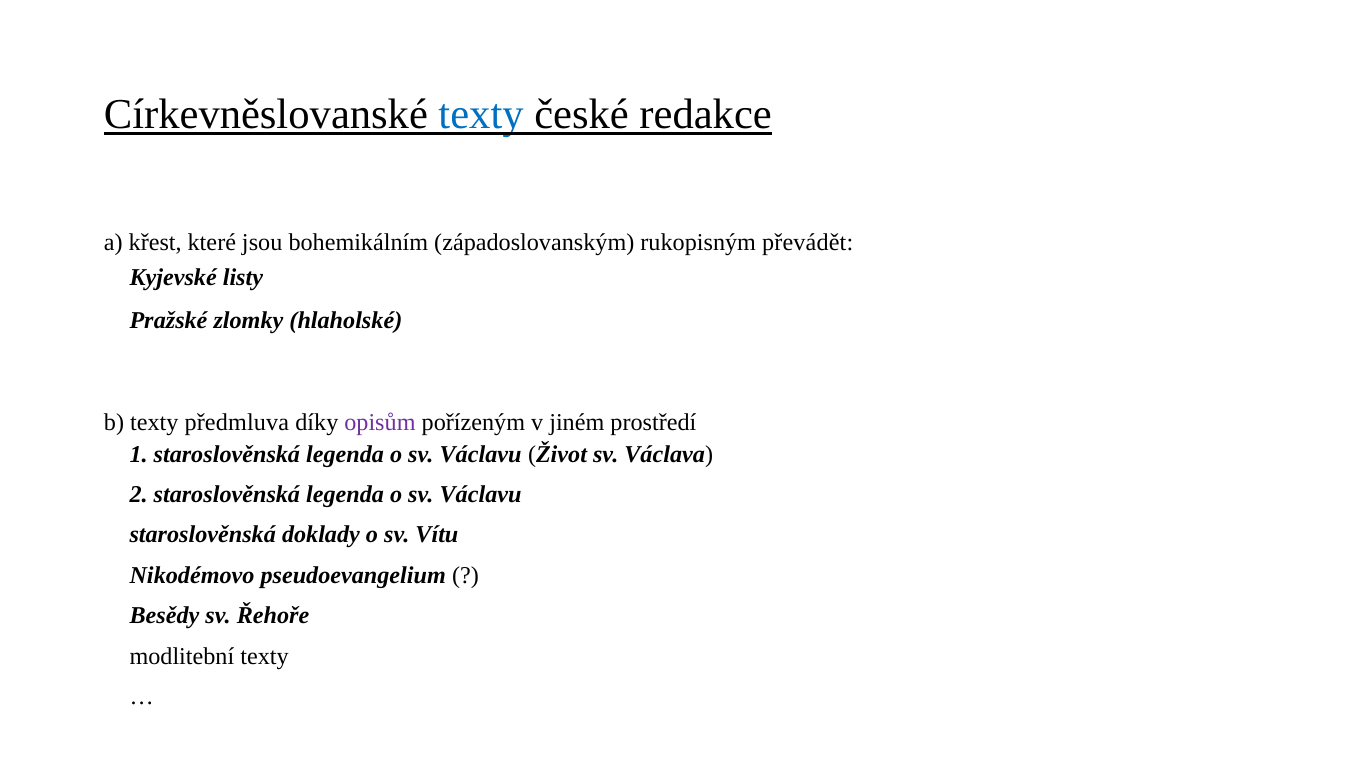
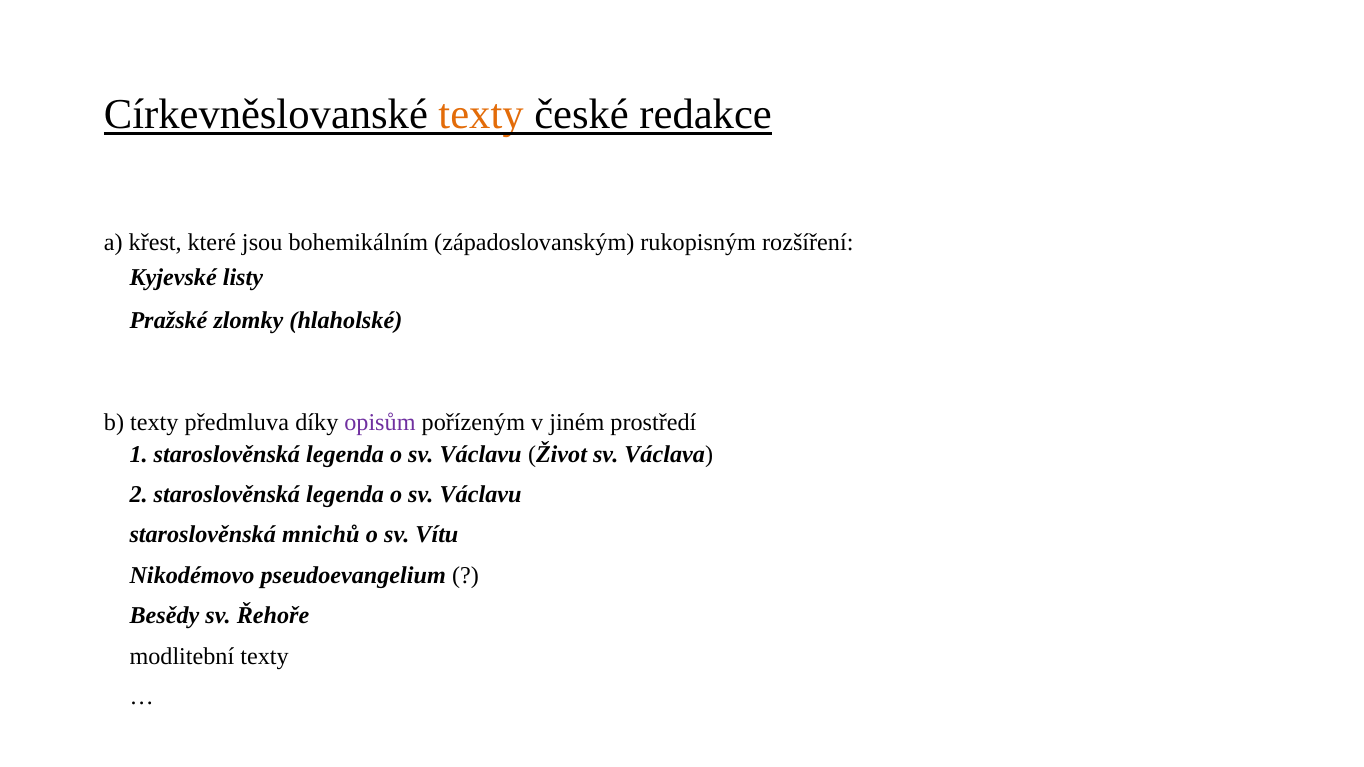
texty colour: blue -> orange (481, 115)
převádět: převádět -> rozšíření (808, 243)
doklady: doklady -> mnichů (321, 535)
